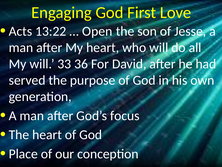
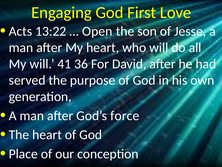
33: 33 -> 41 (64, 64)
focus: focus -> force (125, 115)
